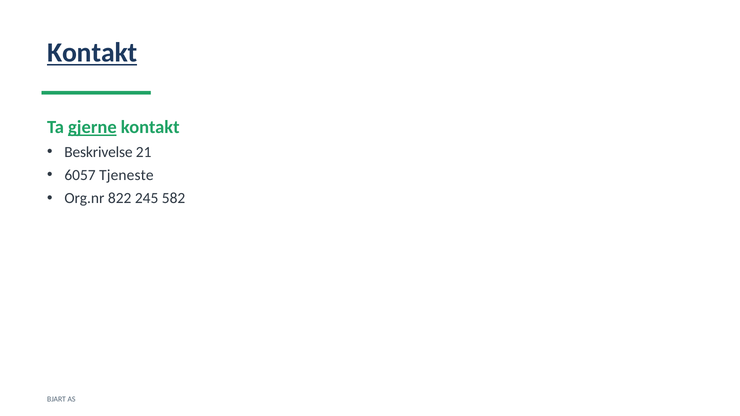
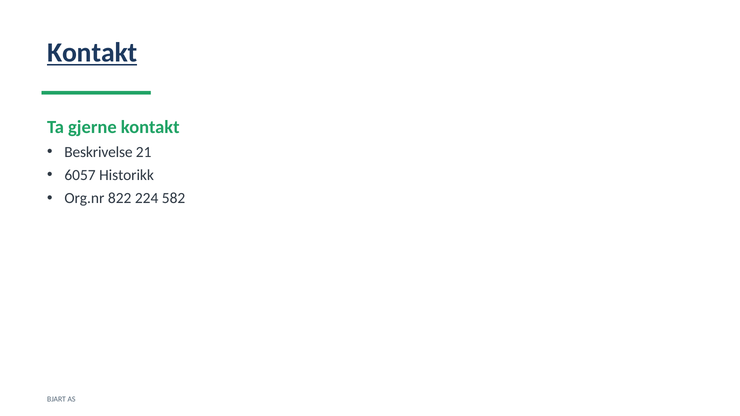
gjerne underline: present -> none (92, 127)
Tjeneste: Tjeneste -> Historikk (127, 175)
245: 245 -> 224 (147, 198)
